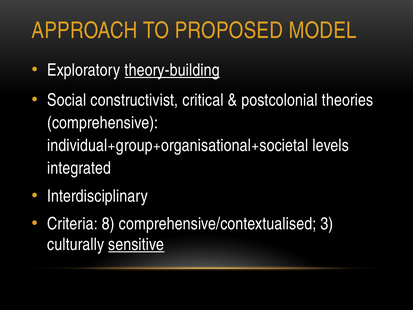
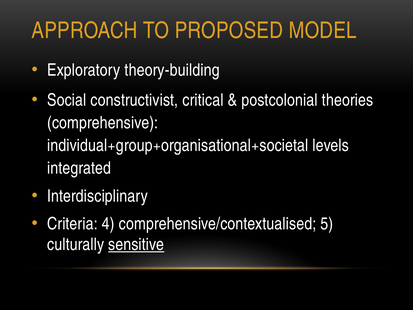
theory-building underline: present -> none (172, 70)
8: 8 -> 4 (108, 224)
3: 3 -> 5 (327, 224)
